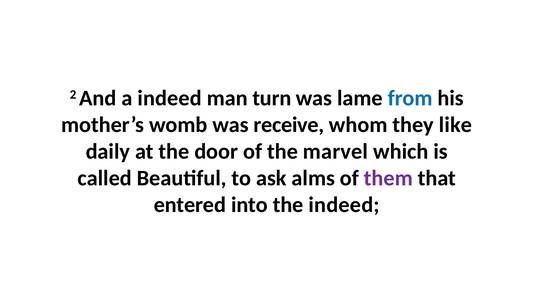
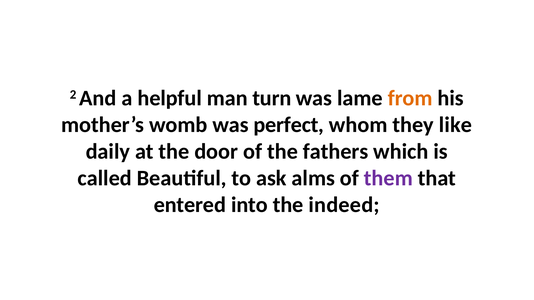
a indeed: indeed -> helpful (170, 98)
from colour: blue -> orange (410, 98)
receive: receive -> perfect (289, 125)
marvel: marvel -> fathers (336, 152)
